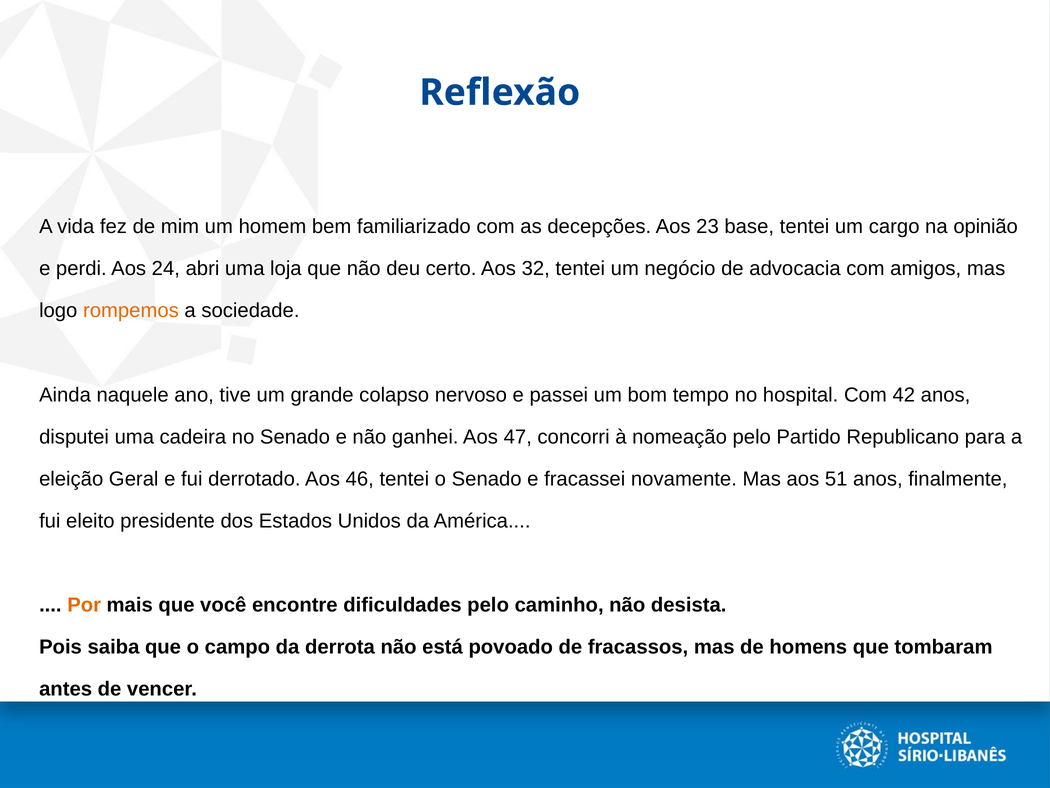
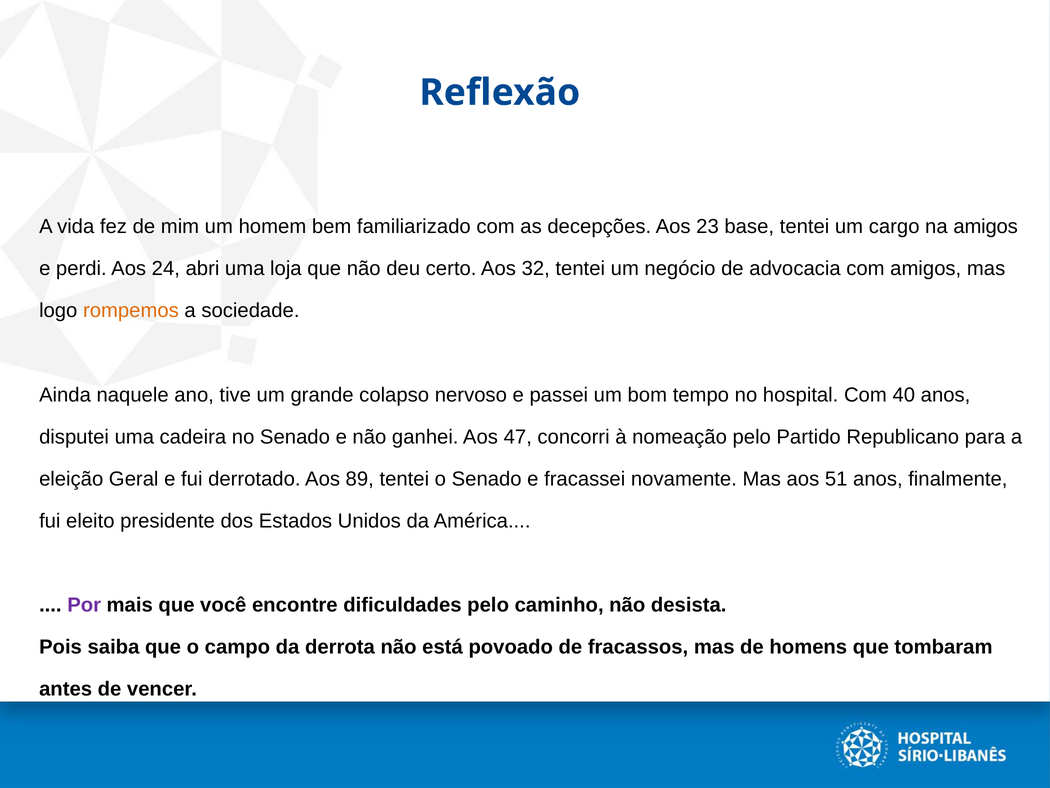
na opinião: opinião -> amigos (986, 227)
42: 42 -> 40 (904, 395)
46: 46 -> 89 (360, 479)
Por colour: orange -> purple (84, 605)
